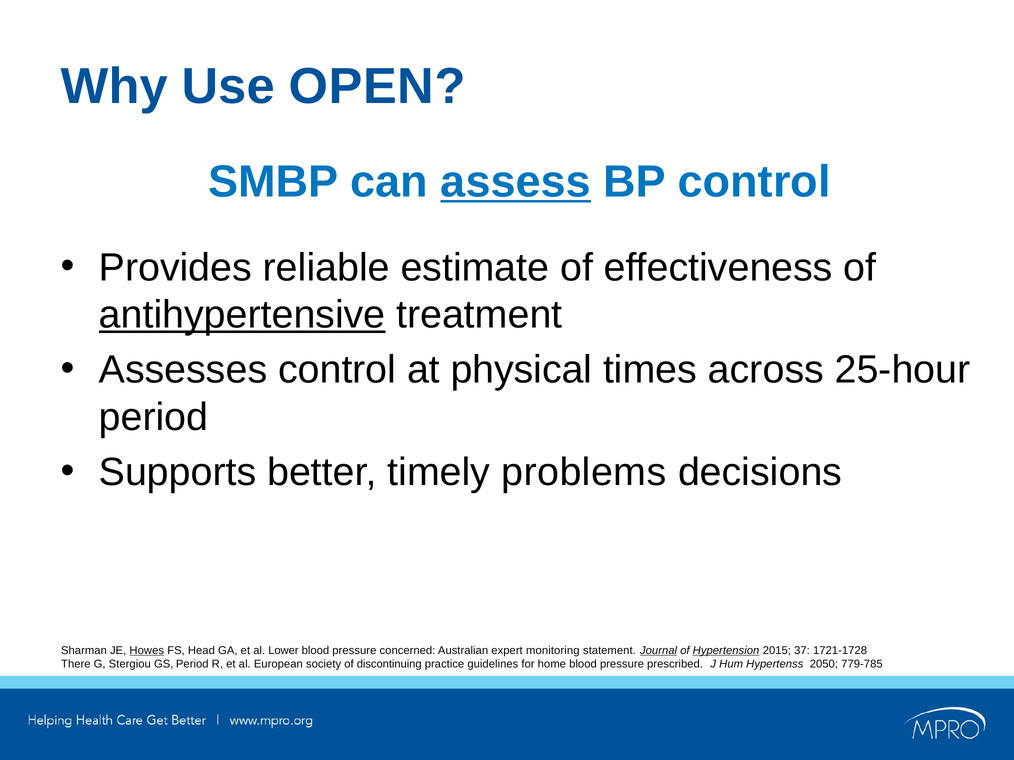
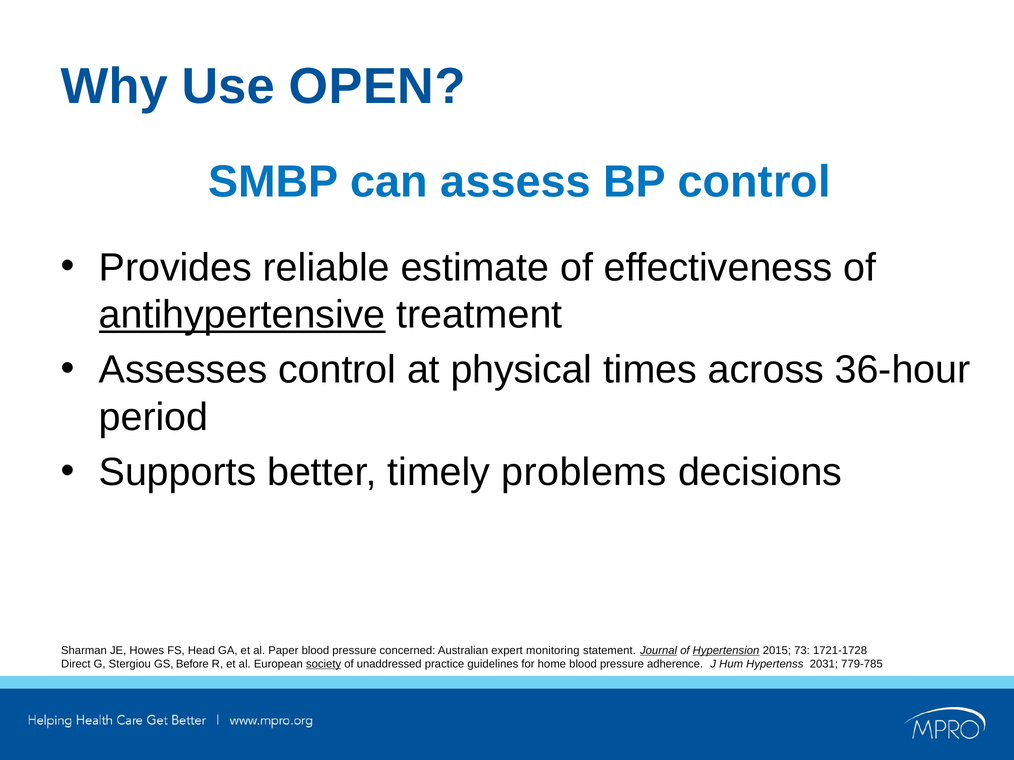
assess underline: present -> none (516, 182)
25-hour: 25-hour -> 36-hour (903, 370)
Howes underline: present -> none (147, 651)
Lower: Lower -> Paper (283, 651)
37: 37 -> 73 (802, 651)
There: There -> Direct (76, 664)
GS Period: Period -> Before (192, 664)
society underline: none -> present (324, 664)
discontinuing: discontinuing -> unaddressed (389, 664)
prescribed: prescribed -> adherence (675, 664)
2050: 2050 -> 2031 (824, 664)
